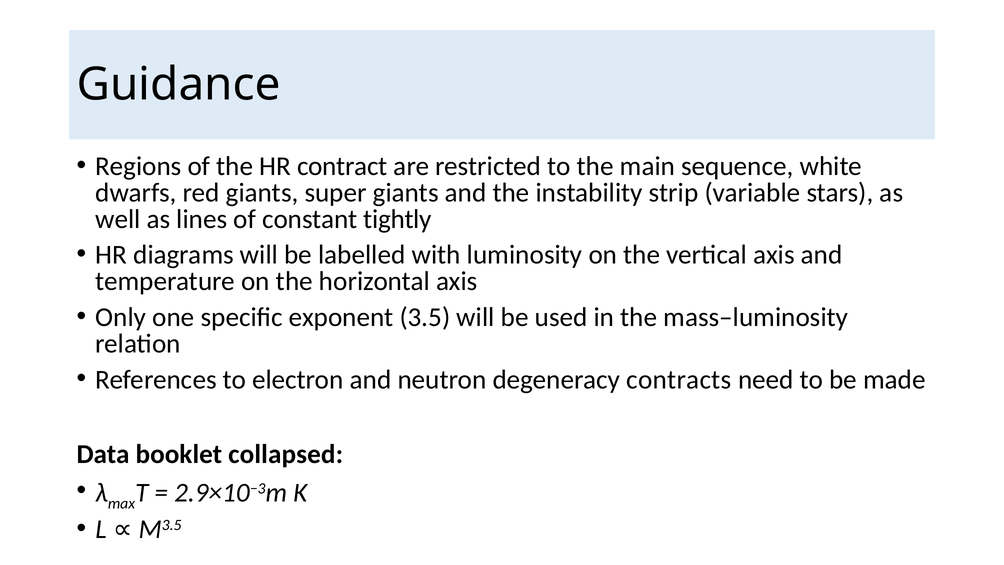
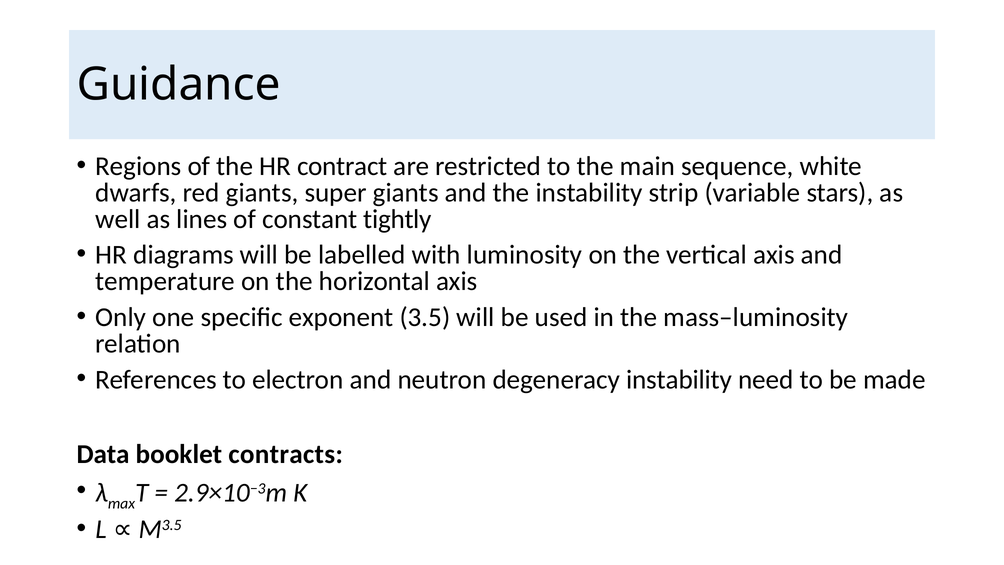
degeneracy contracts: contracts -> instability (679, 379)
collapsed: collapsed -> contracts (286, 454)
